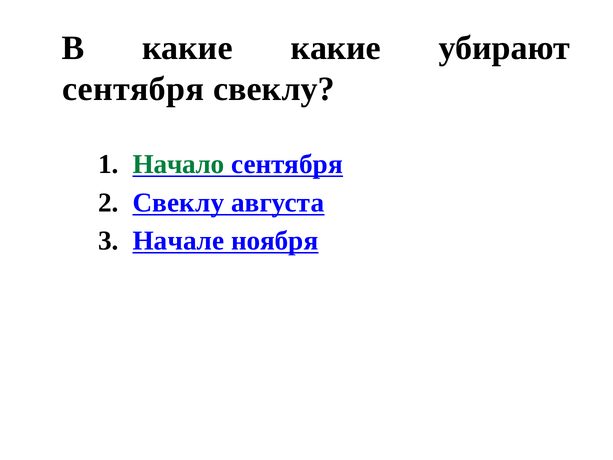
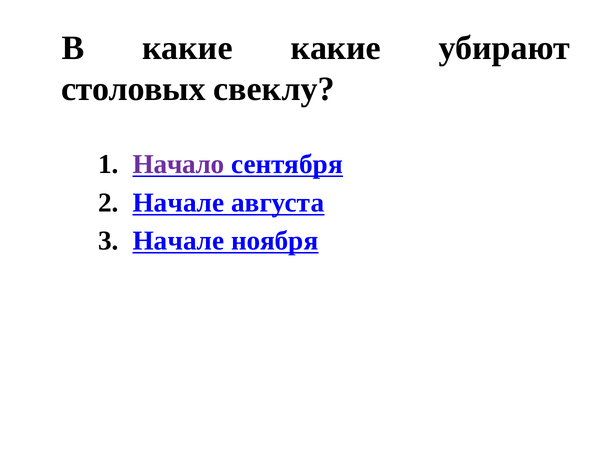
сентября: сентября -> столовых (133, 89)
Начало colour: green -> purple (179, 164)
Свеклу: Свеклу -> Начале (178, 202)
